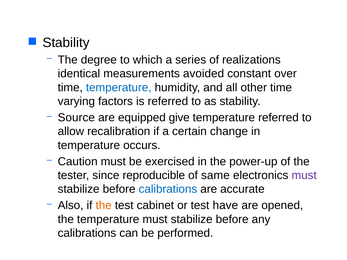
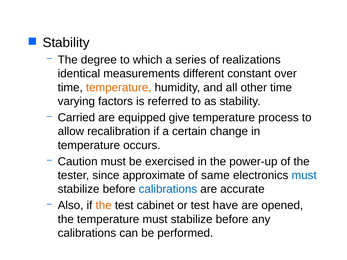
avoided: avoided -> different (204, 74)
temperature colour: blue -> orange (119, 88)
Source: Source -> Carried (76, 118)
temperature referred: referred -> process (278, 118)
reproducible: reproducible -> approximate (154, 175)
must colour: purple -> blue (304, 175)
